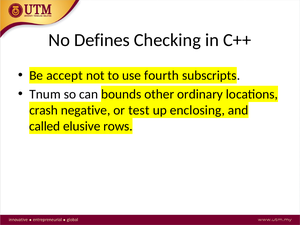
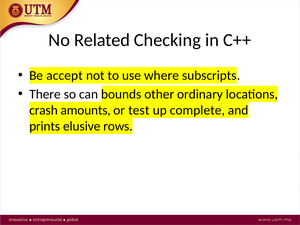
Defines: Defines -> Related (102, 40)
fourth: fourth -> where (162, 75)
Tnum: Tnum -> There (45, 94)
negative: negative -> amounts (86, 110)
enclosing: enclosing -> complete (197, 110)
called: called -> prints (45, 126)
